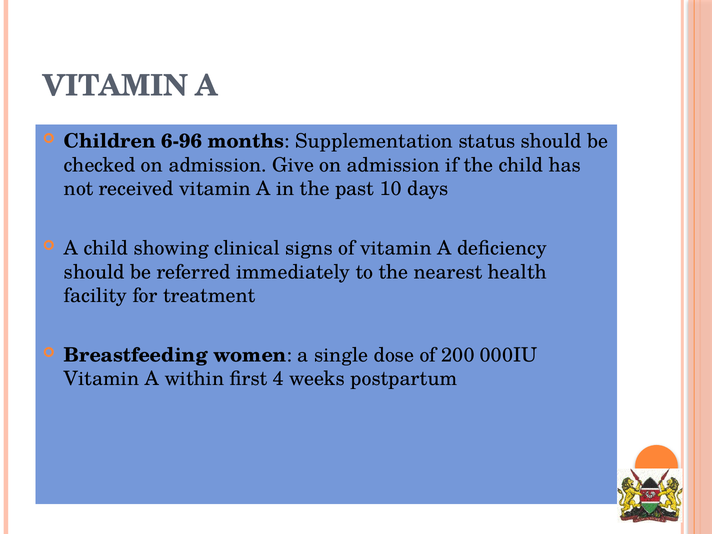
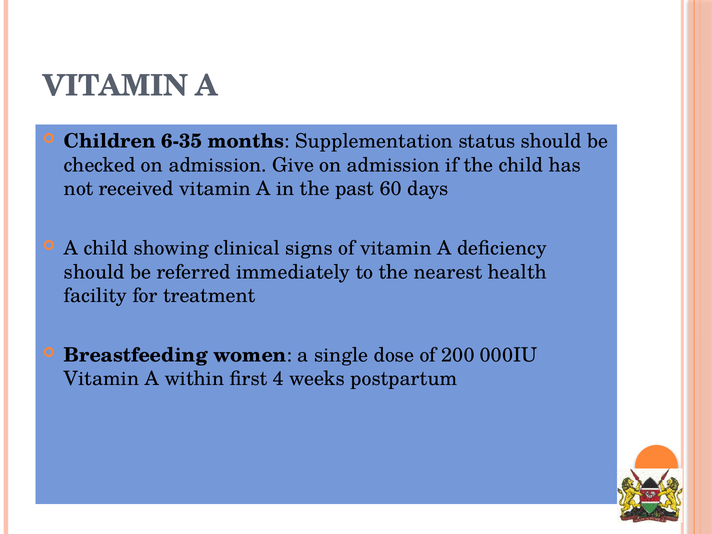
6-96: 6-96 -> 6-35 (182, 141)
10: 10 -> 60 (391, 189)
